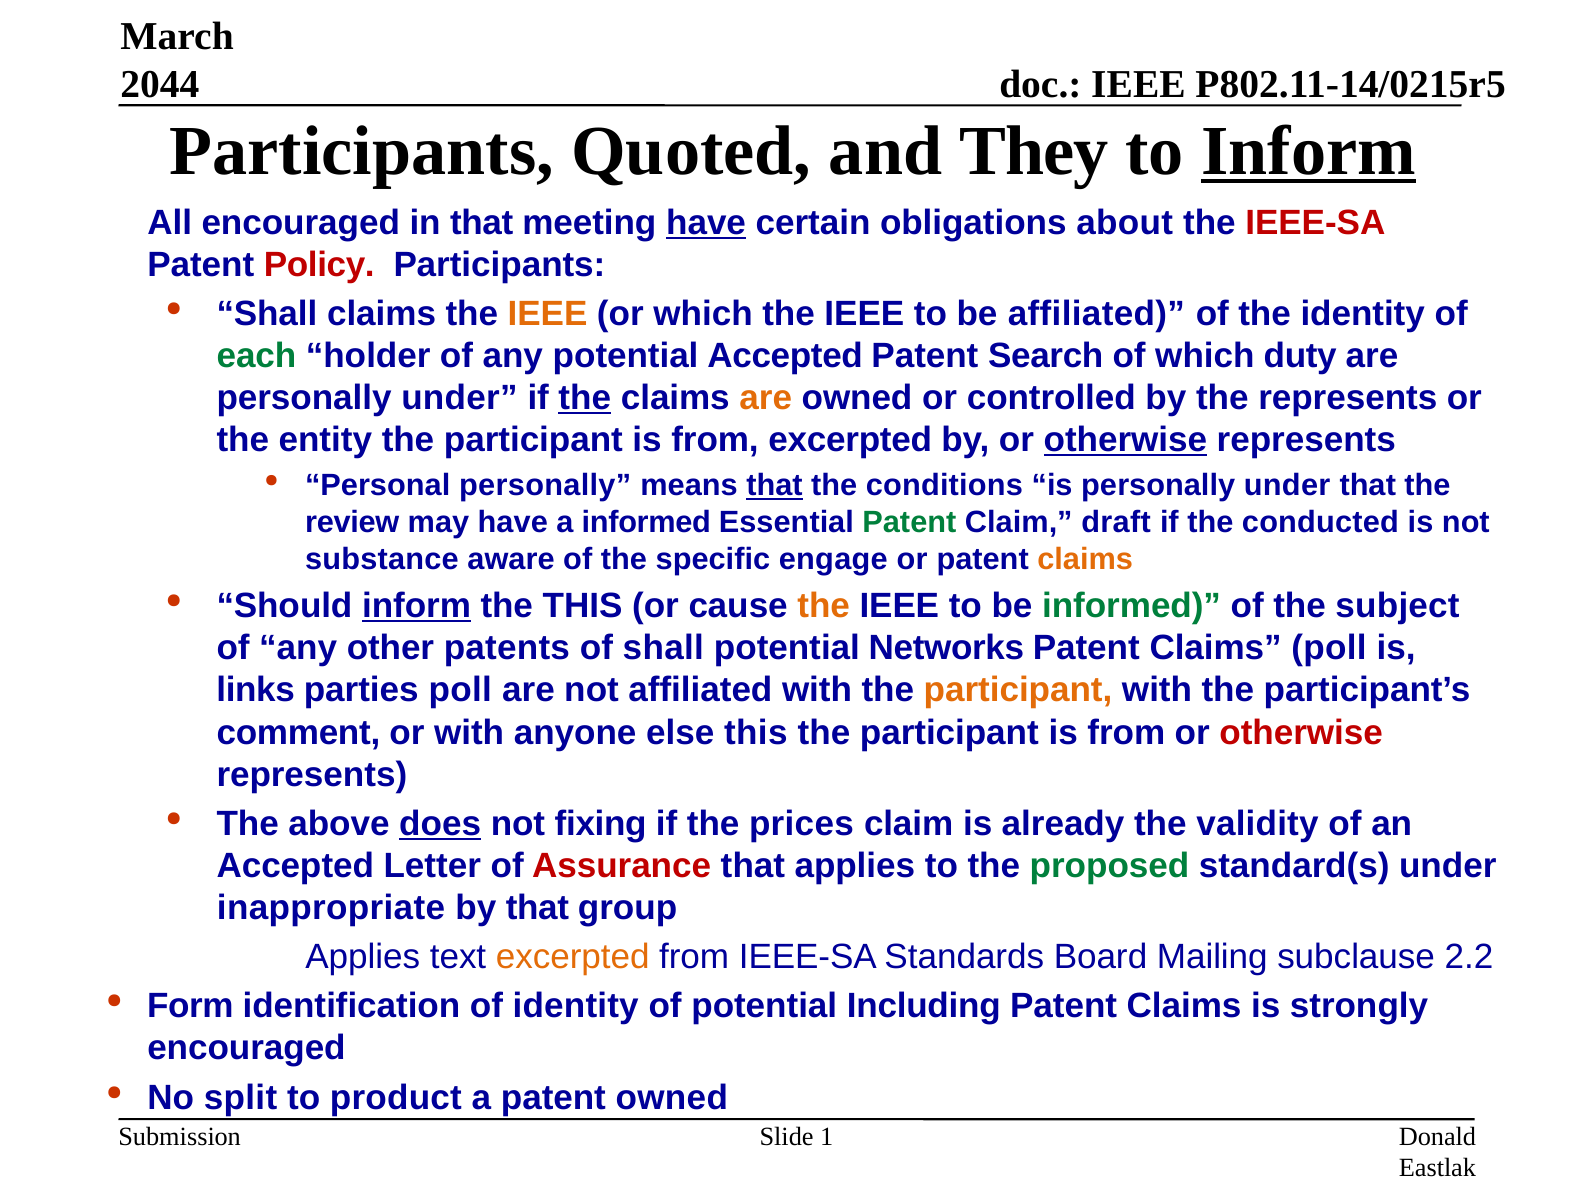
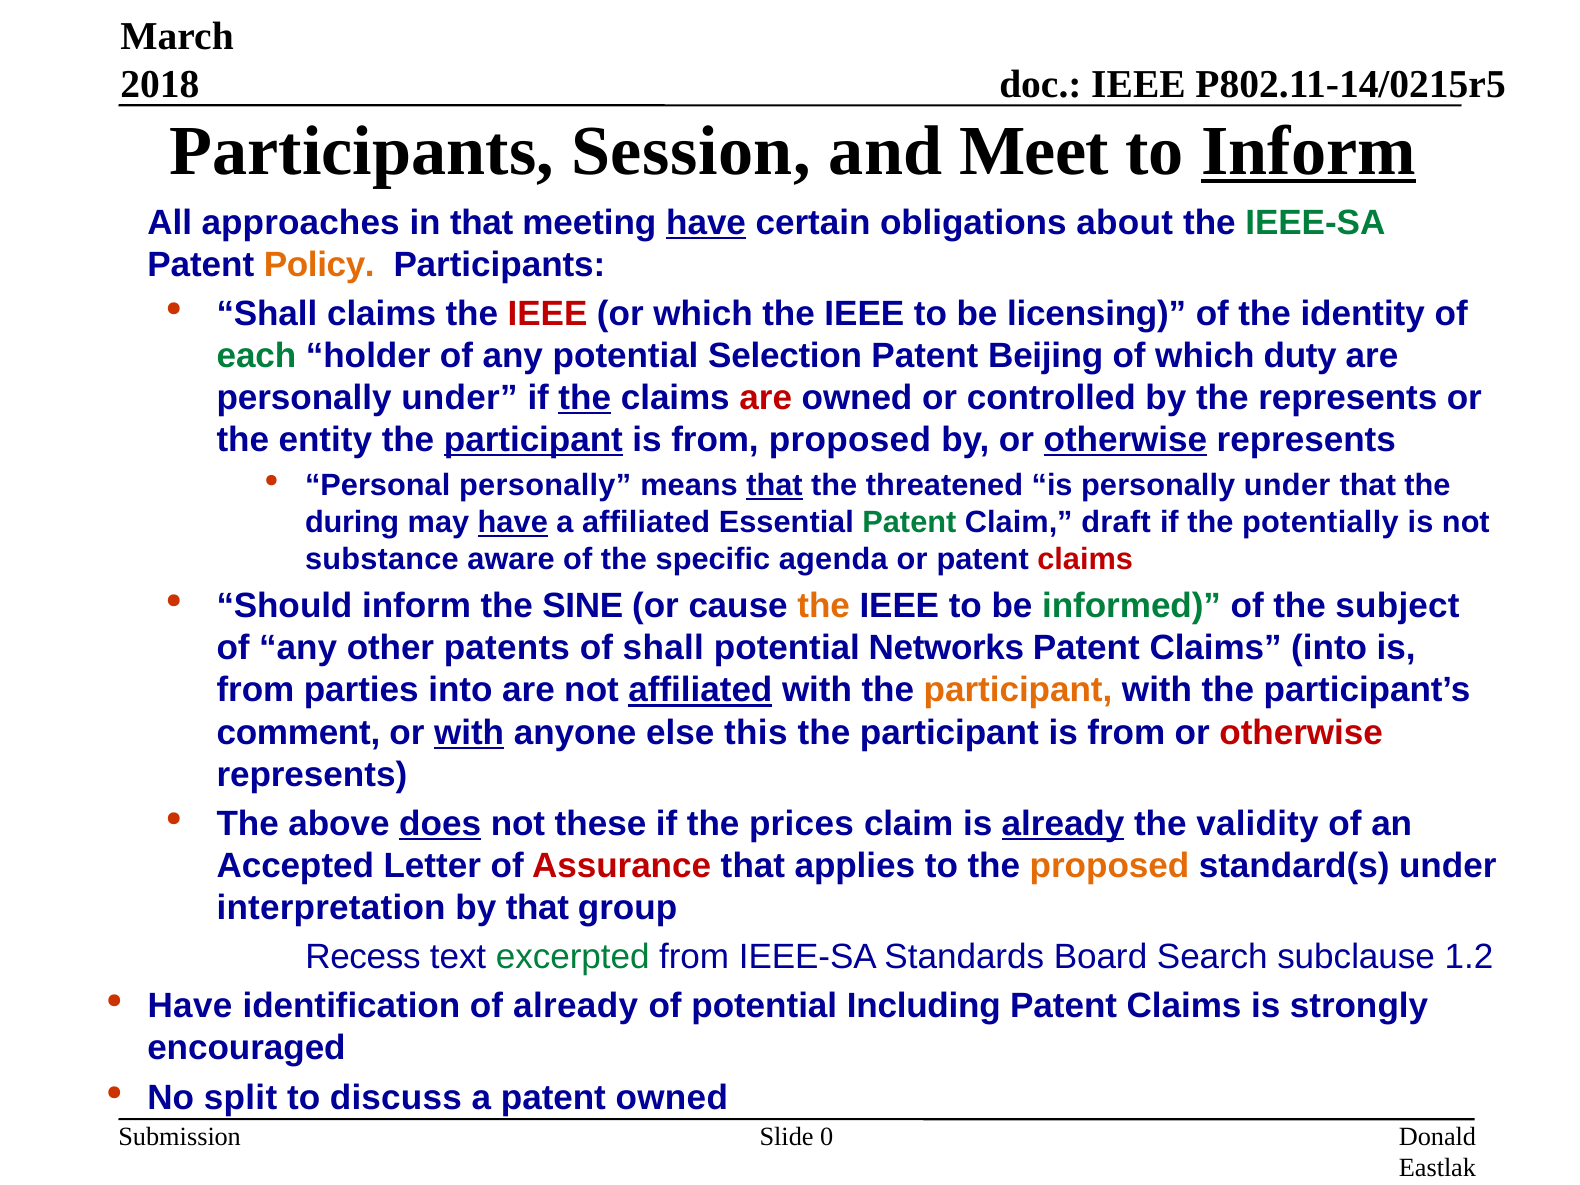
2044: 2044 -> 2018 (160, 84)
Quoted: Quoted -> Session (691, 151)
They: They -> Meet (1034, 151)
All encouraged: encouraged -> approaches (301, 223)
IEEE-SA colour: red -> green (1315, 223)
Policy colour: red -> orange (319, 265)
IEEE colour: orange -> red (548, 314)
be affiliated: affiliated -> licensing (1097, 314)
potential Accepted: Accepted -> Selection (785, 356)
Search: Search -> Beijing (1046, 356)
are colour: orange -> red (766, 398)
participant underline: none -> present (533, 440)
from excerpted: excerpted -> proposed (850, 440)
conditions: conditions -> threatened (944, 486)
review: review -> during (352, 522)
have underline: none -> present (513, 522)
a informed: informed -> affiliated (646, 522)
conducted: conducted -> potentially (1320, 522)
engage: engage -> agenda (833, 559)
claims colour: orange -> red (1085, 559)
inform underline: present -> none (417, 606)
the THIS: THIS -> SINE (583, 606)
Claims poll: poll -> into (1329, 648)
links: links -> from (255, 690)
parties poll: poll -> into (460, 690)
affiliated underline: none -> present (700, 690)
with underline: none -> present (469, 733)
fixing: fixing -> these (601, 824)
already underline: none -> present (1063, 824)
proposed colour: green -> orange (1109, 866)
inappropriate: inappropriate -> interpretation (331, 908)
Applies: Applies -> Recess (363, 957)
excerpted colour: orange -> green (573, 957)
Mailing: Mailing -> Search (1212, 957)
2.2: 2.2 -> 1.2 (1469, 957)
Form: Form -> Have (190, 1006)
of identity: identity -> already (576, 1006)
product: product -> discuss (396, 1098)
1: 1 -> 0 (827, 1137)
